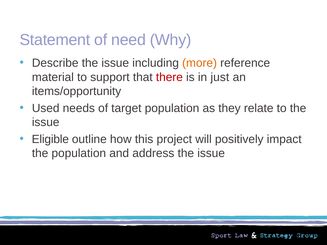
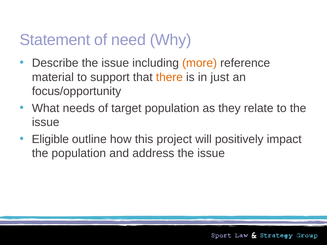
there colour: red -> orange (169, 77)
items/opportunity: items/opportunity -> focus/opportunity (77, 91)
Used: Used -> What (46, 108)
